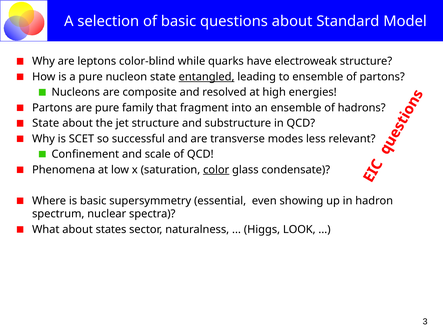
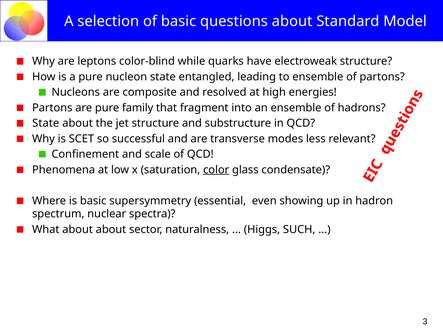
entangled underline: present -> none (207, 77)
about states: states -> about (111, 230)
LOOK: LOOK -> SUCH (299, 230)
